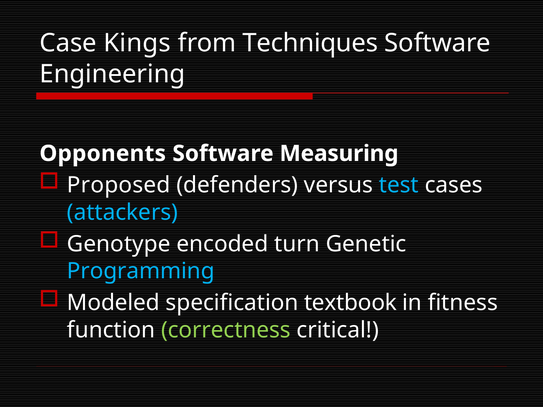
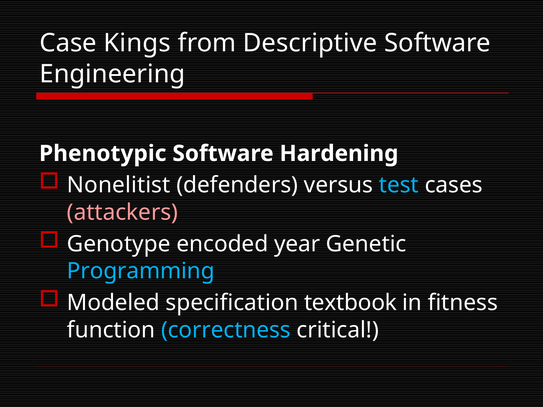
Techniques: Techniques -> Descriptive (310, 43)
Opponents: Opponents -> Phenotypic (103, 154)
Measuring: Measuring -> Hardening (339, 154)
Proposed: Proposed -> Nonelitist (119, 185)
attackers colour: light blue -> pink (122, 212)
turn: turn -> year (297, 244)
correctness colour: light green -> light blue (226, 330)
